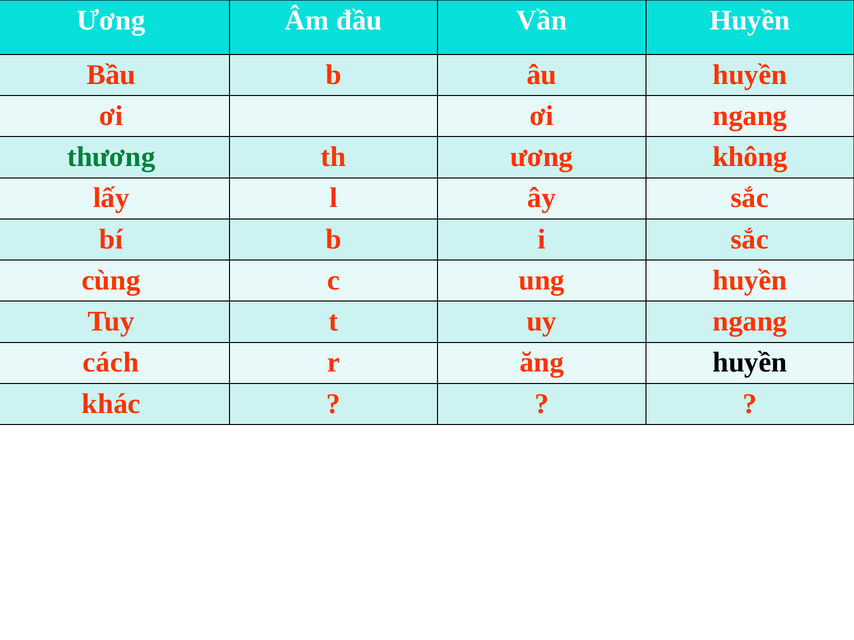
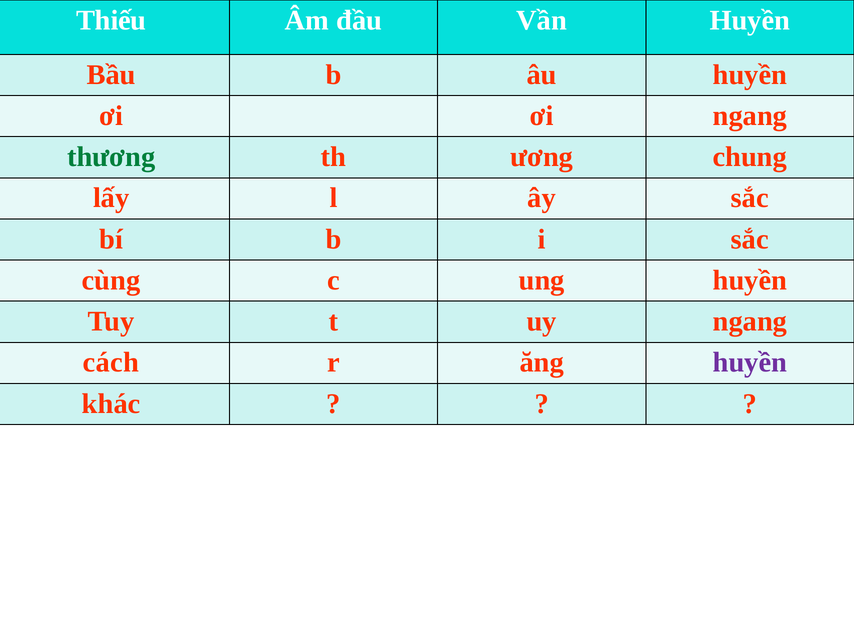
Ương: Ương -> Thiếu (111, 20)
không: không -> chung (750, 157)
huyền colour: black -> purple (750, 363)
